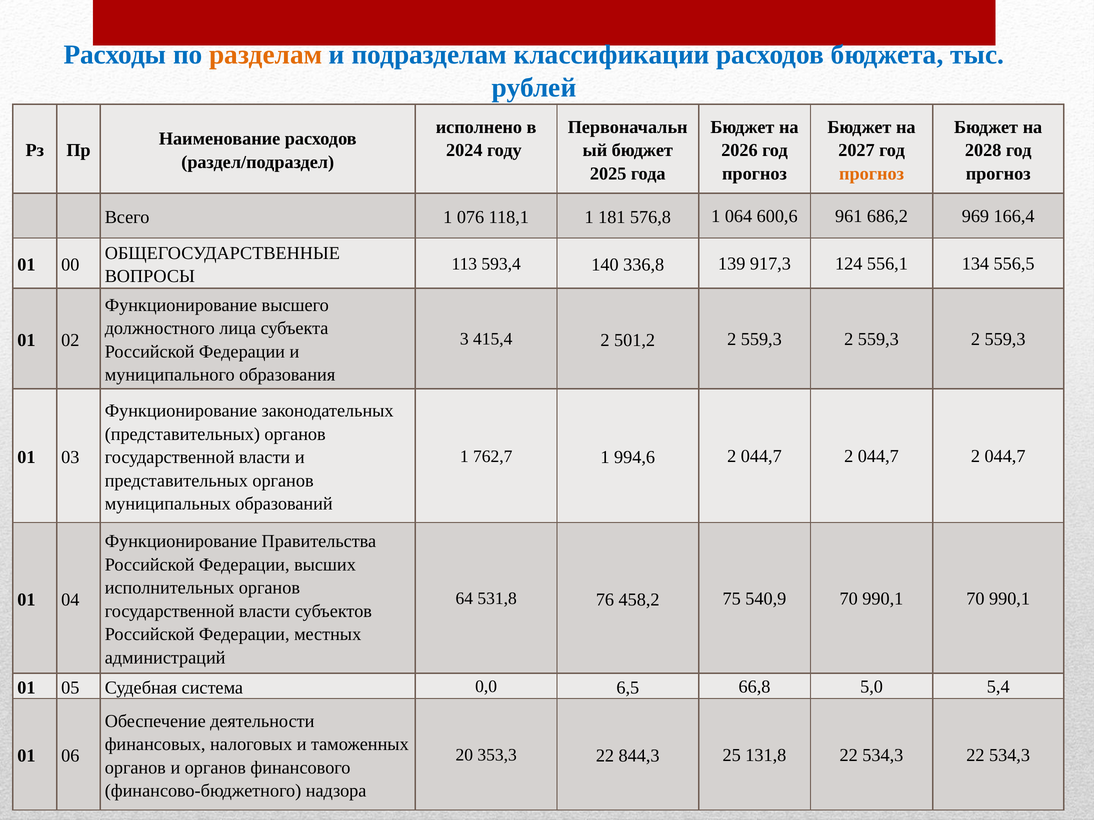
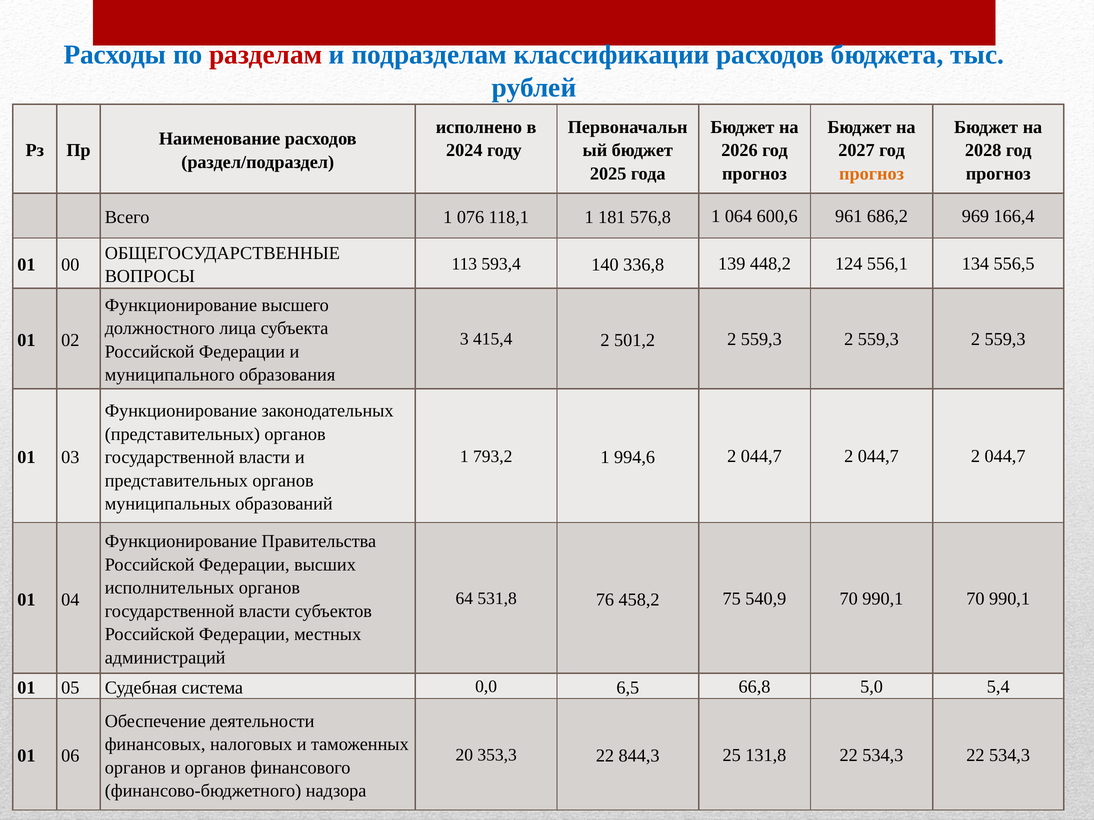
разделам colour: orange -> red (266, 55)
917,3: 917,3 -> 448,2 (770, 264)
762,7: 762,7 -> 793,2 (493, 457)
